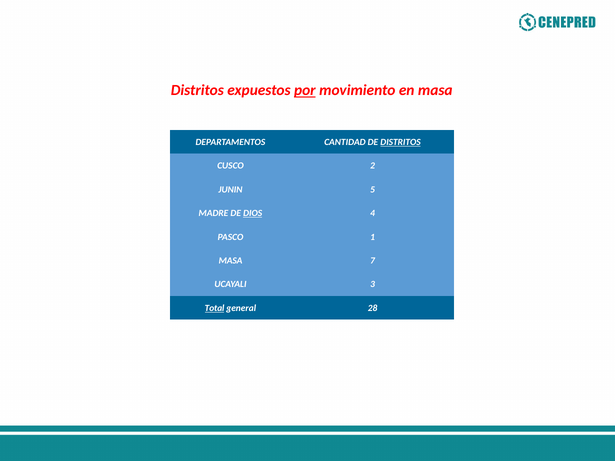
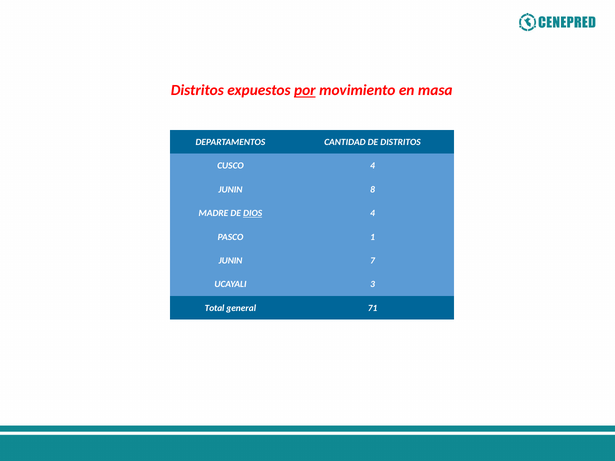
DISTRITOS underline: present -> none (401, 142)
CUSCO 2: 2 -> 4 (373, 166)
5: 5 -> 8 (373, 190)
MASA: MASA -> JUNIN (231, 261)
Total underline: present -> none (215, 308)
28: 28 -> 71 (373, 308)
